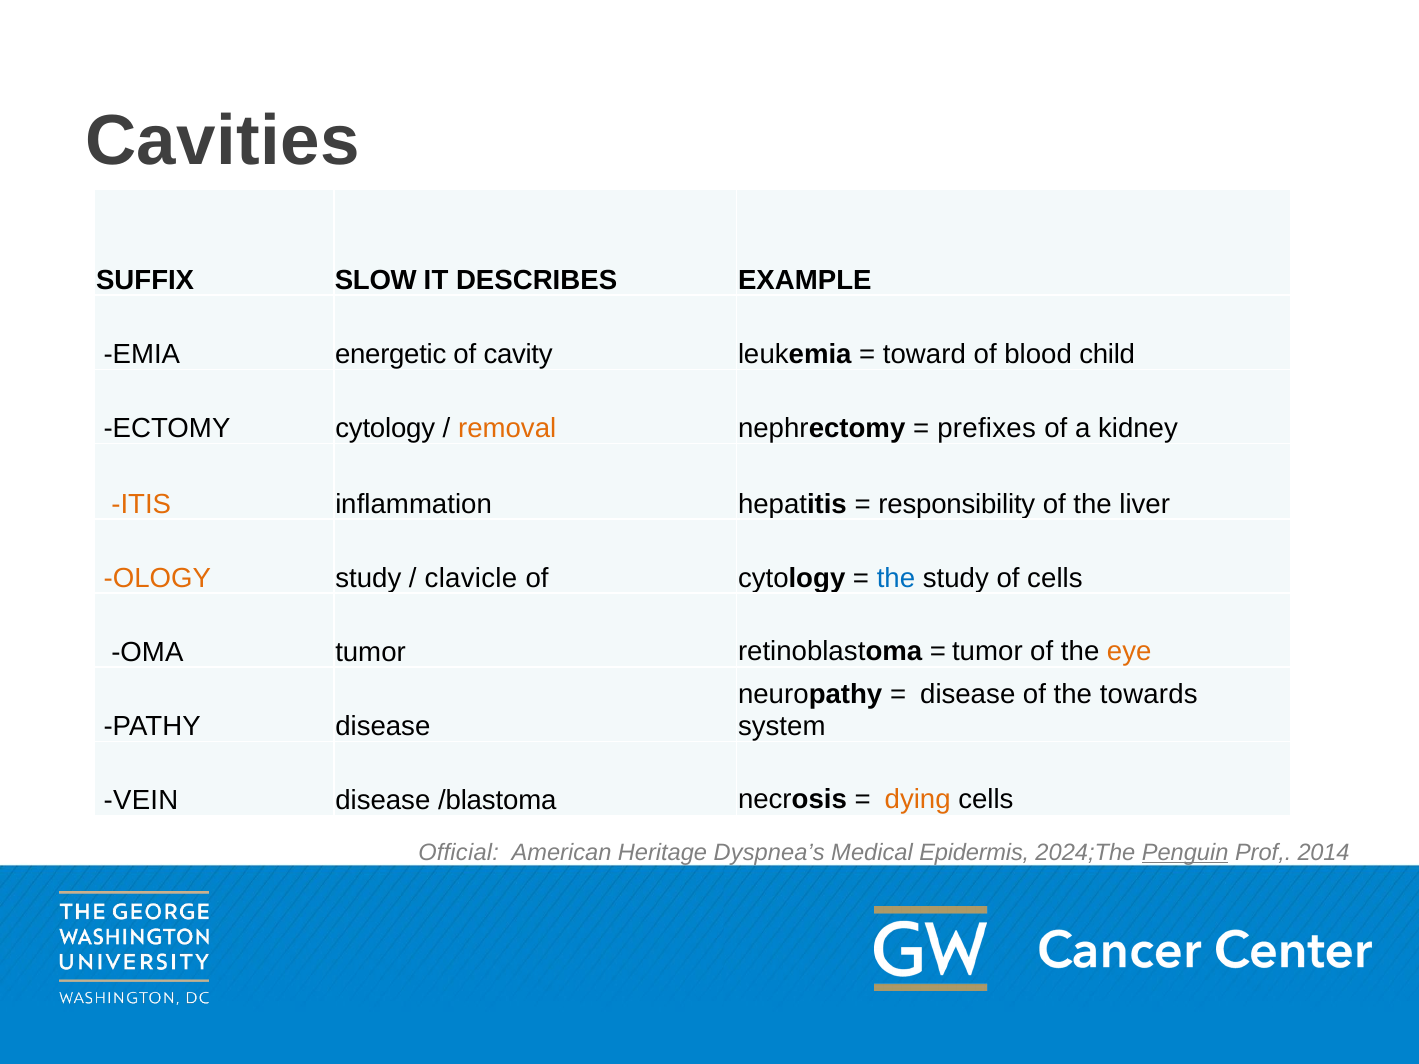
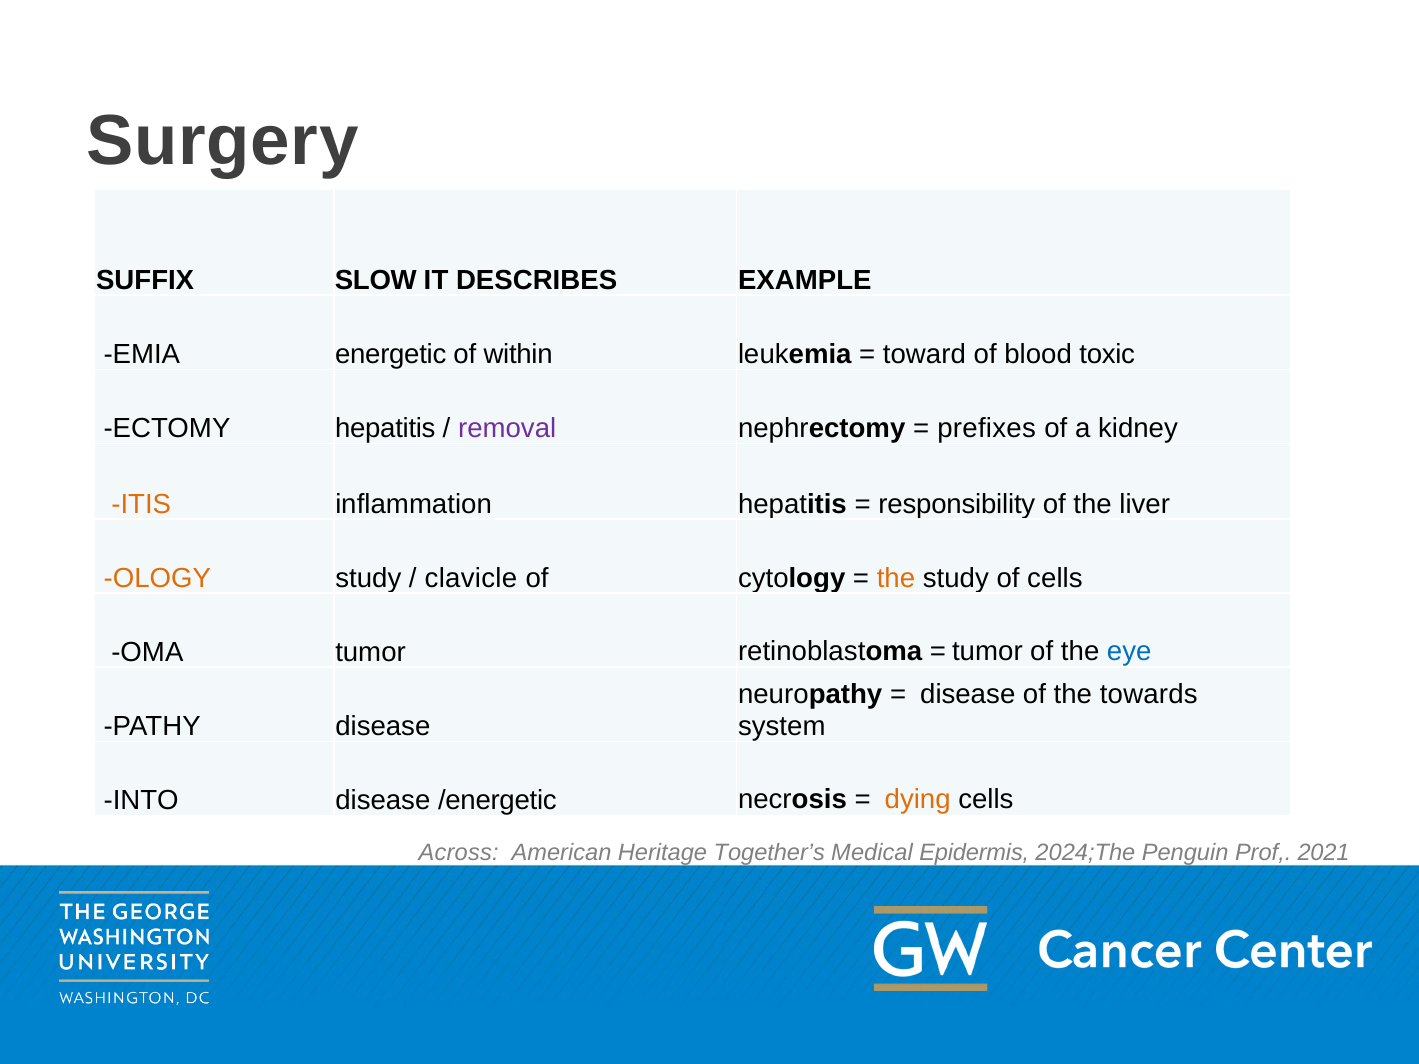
Cavities: Cavities -> Surgery (223, 141)
cavity: cavity -> within (518, 354)
child: child -> toxic (1107, 354)
ECTOMY cytology: cytology -> hepatitis (385, 428)
removal colour: orange -> purple (507, 428)
the colour: blue -> orange (896, 578)
eye colour: orange -> blue (1129, 651)
VEIN: VEIN -> INTO (141, 801)
/blastoma: /blastoma -> /energetic (497, 801)
Official: Official -> Across (459, 853)
Dyspnea’s: Dyspnea’s -> Together’s (769, 853)
Penguin underline: present -> none (1185, 853)
2014: 2014 -> 2021 (1323, 853)
